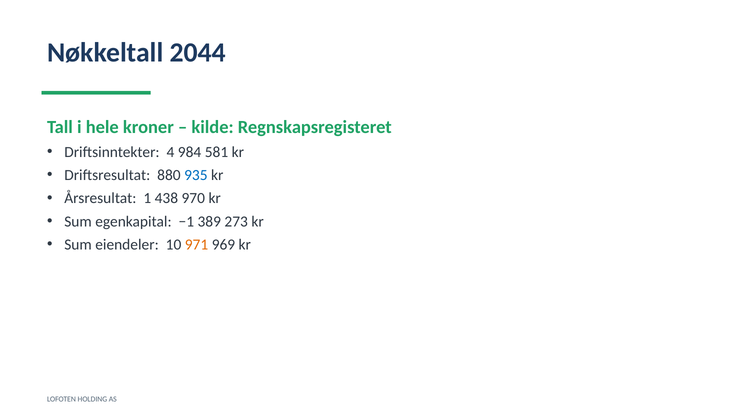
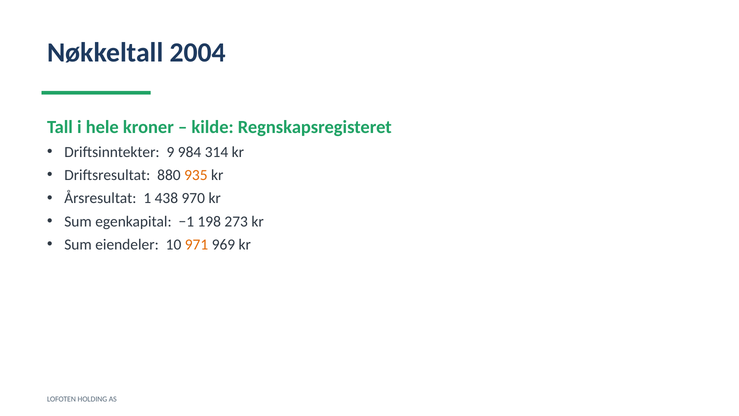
2044: 2044 -> 2004 (198, 53)
4: 4 -> 9 (170, 152)
581: 581 -> 314 (216, 152)
935 colour: blue -> orange (196, 175)
389: 389 -> 198 (209, 221)
